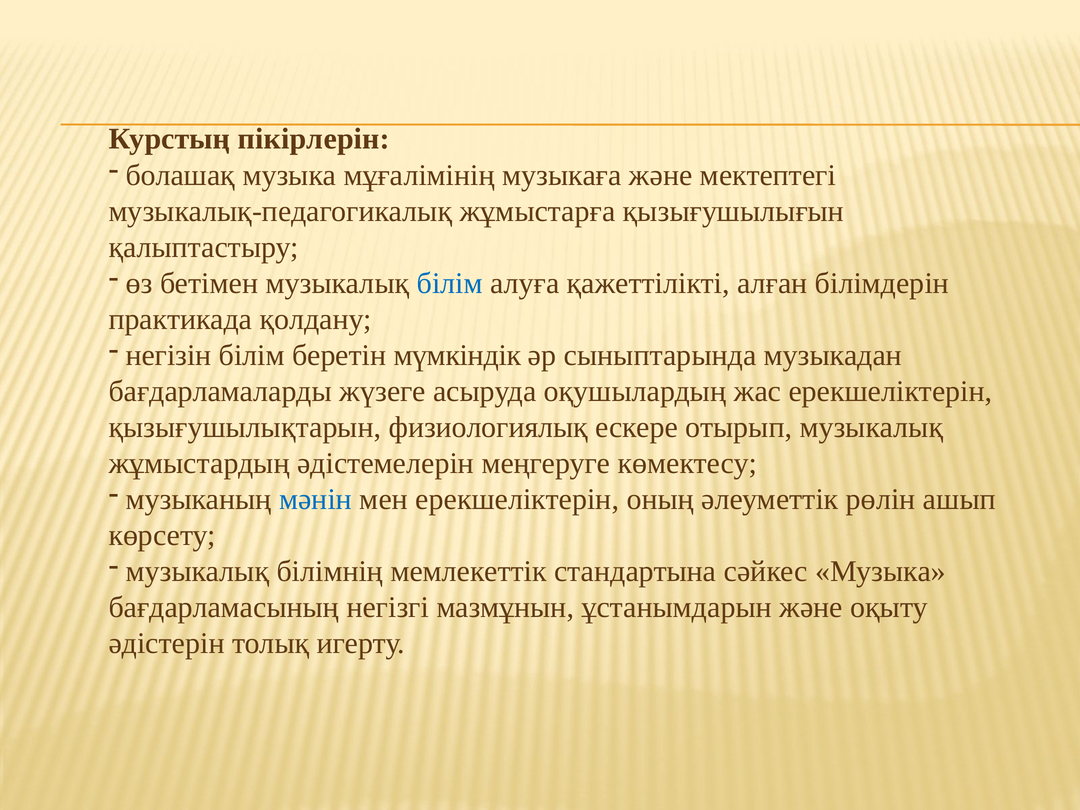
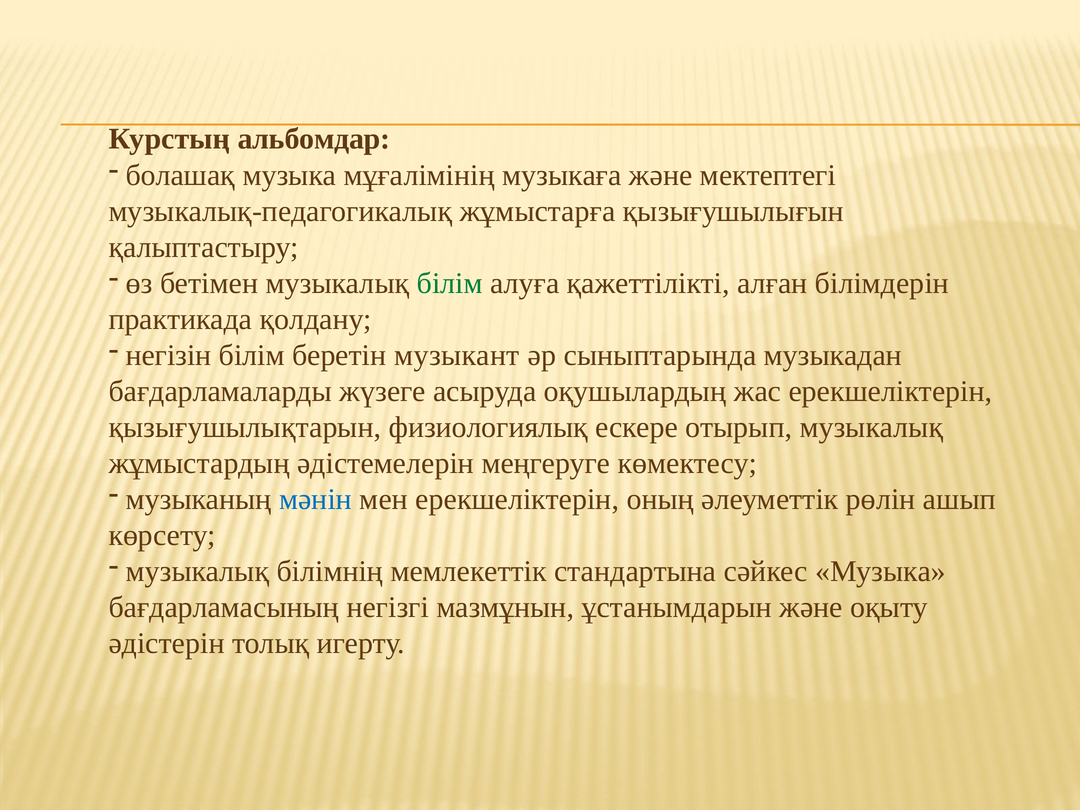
пікірлерін: пікірлерін -> альбомдар (314, 139)
білім colour: blue -> green (450, 283)
мүмкіндік: мүмкіндік -> музыкант (457, 355)
